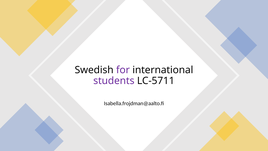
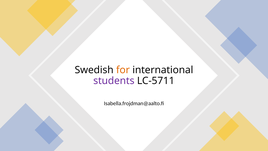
for colour: purple -> orange (123, 70)
